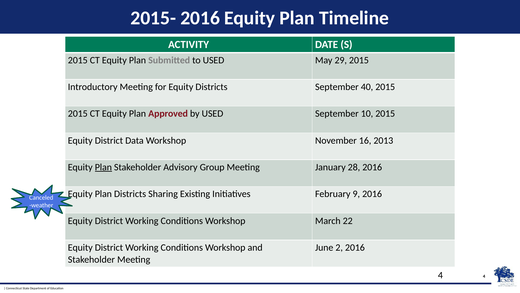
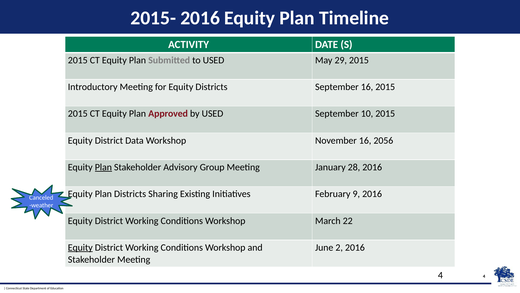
September 40: 40 -> 16 (367, 87)
2013: 2013 -> 2056 (383, 140)
Equity underline: none -> present (80, 247)
